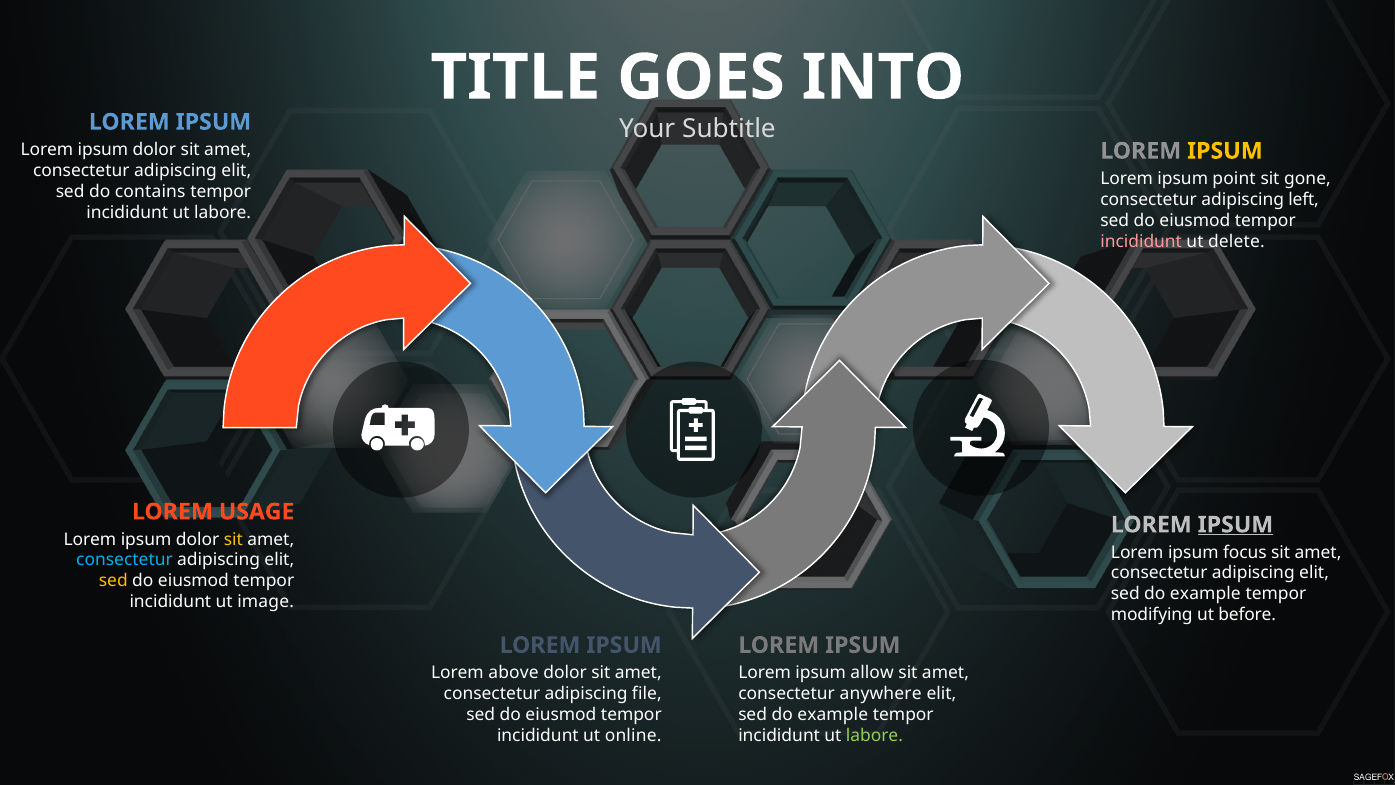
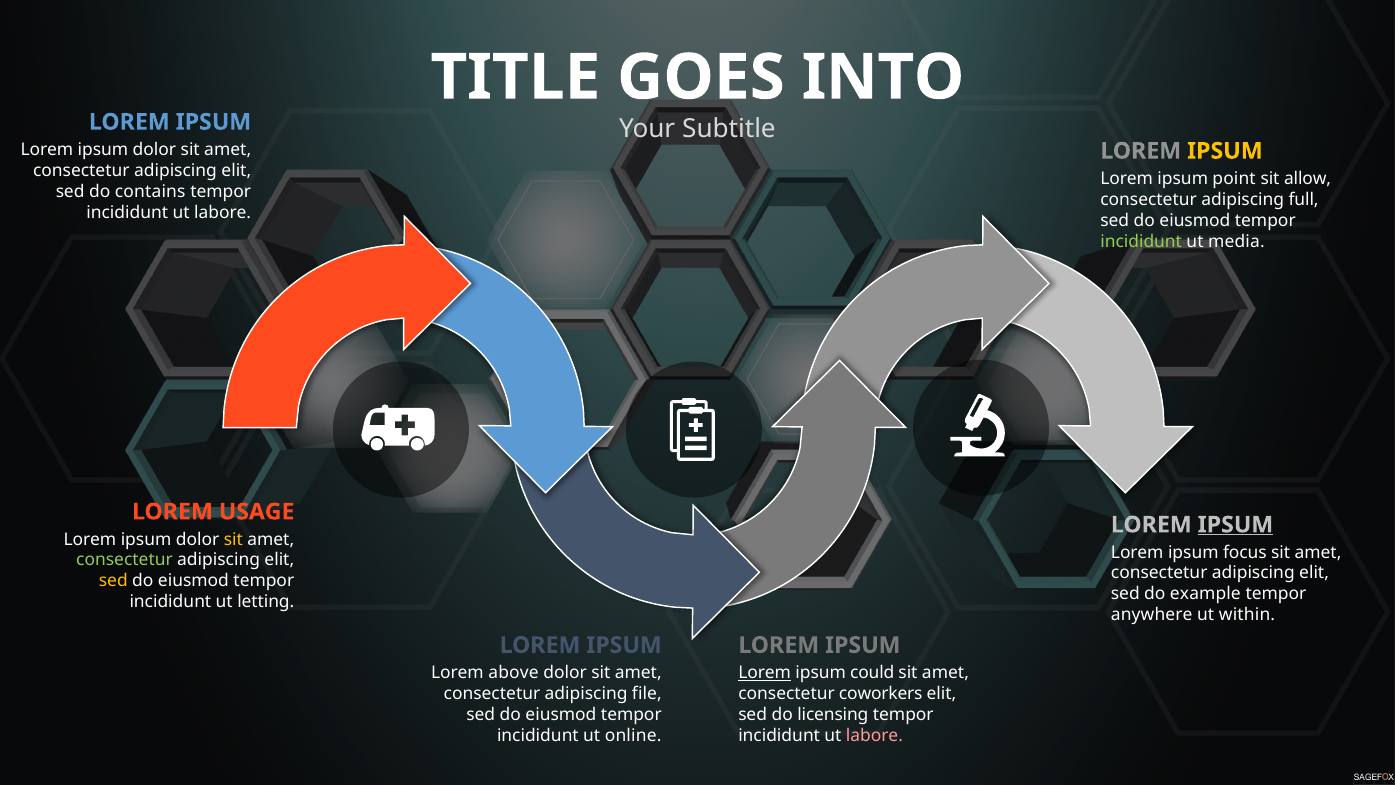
gone: gone -> allow (1308, 178)
left: left -> full (1304, 199)
incididunt colour: pink -> light green (1141, 241)
delete: delete -> media (1236, 241)
consectetur colour: light blue -> light green (125, 560)
image: image -> letting (266, 602)
modifying: modifying -> anywhere (1152, 615)
before: before -> within (1247, 615)
Lorem underline: none -> present (765, 672)
allow: allow -> could (872, 672)
anywhere: anywhere -> coworkers (881, 693)
example: example -> licensing (833, 714)
labore colour: light green -> pink (874, 735)
